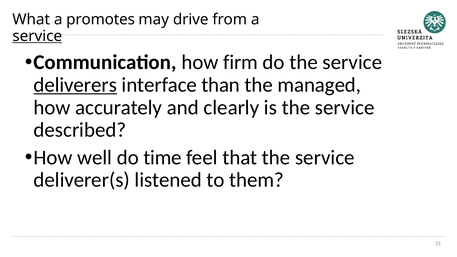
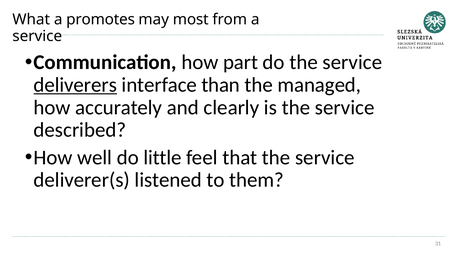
drive: drive -> most (191, 20)
service underline: present -> none (37, 36)
firm: firm -> part (241, 62)
time: time -> little (163, 157)
